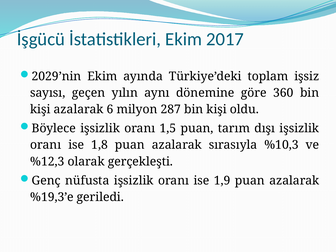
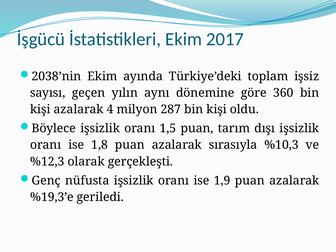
2029’nin: 2029’nin -> 2038’nin (56, 76)
6: 6 -> 4 (110, 109)
